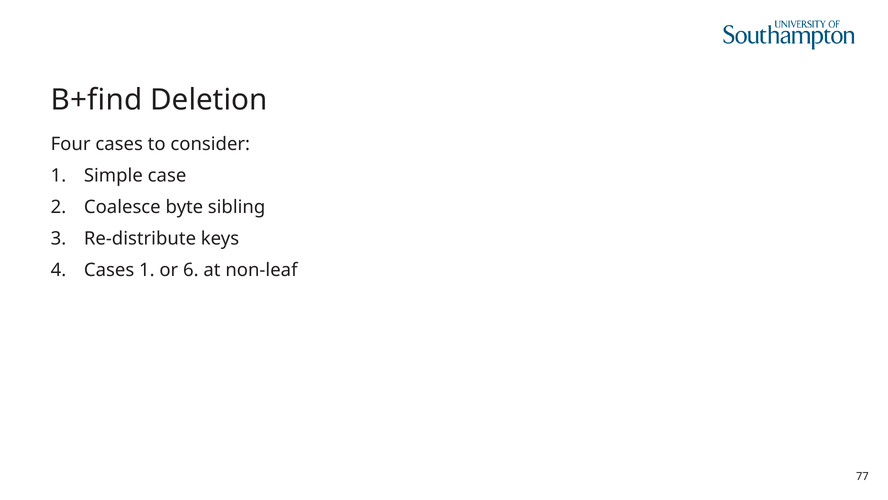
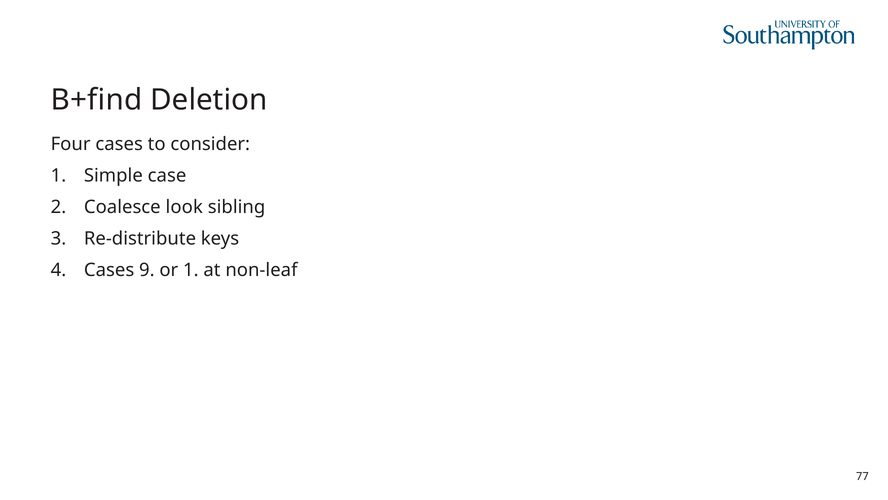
byte: byte -> look (184, 207)
Cases 1: 1 -> 9 (147, 270)
or 6: 6 -> 1 (191, 270)
